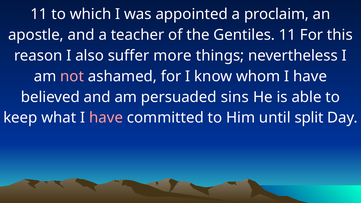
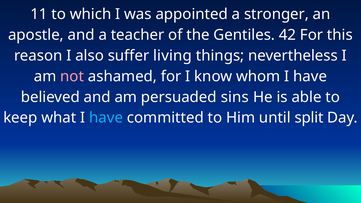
proclaim: proclaim -> stronger (276, 14)
Gentiles 11: 11 -> 42 (288, 35)
more: more -> living (172, 56)
have colour: pink -> light blue (106, 118)
